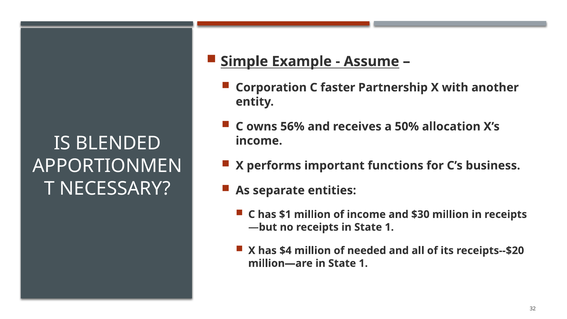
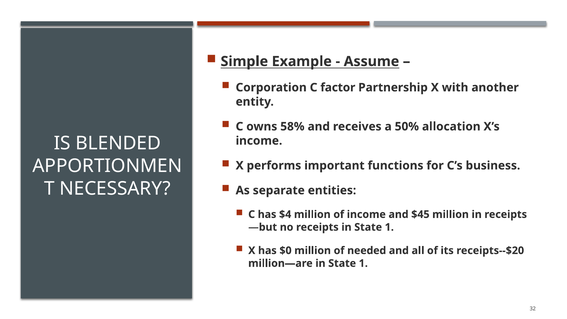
faster: faster -> factor (338, 87)
56%: 56% -> 58% (292, 127)
$1: $1 -> $4 (285, 214)
$30: $30 -> $45 (420, 214)
$4: $4 -> $0 (286, 251)
